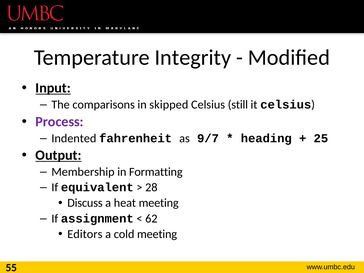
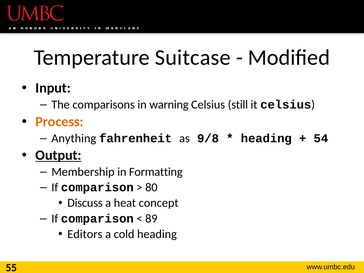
Integrity: Integrity -> Suitcase (193, 57)
Input underline: present -> none (53, 88)
skipped: skipped -> warning (169, 105)
Process colour: purple -> orange (60, 122)
Indented: Indented -> Anything (74, 138)
9/7: 9/7 -> 9/8 (208, 138)
25: 25 -> 54 (321, 138)
equivalent: equivalent -> comparison (97, 187)
28: 28 -> 80 (151, 187)
heat meeting: meeting -> concept (159, 203)
assignment: assignment -> comparison (97, 219)
62: 62 -> 89 (151, 219)
cold meeting: meeting -> heading (157, 234)
